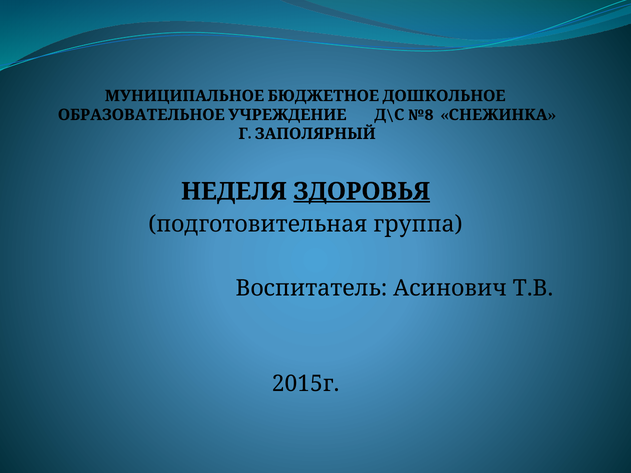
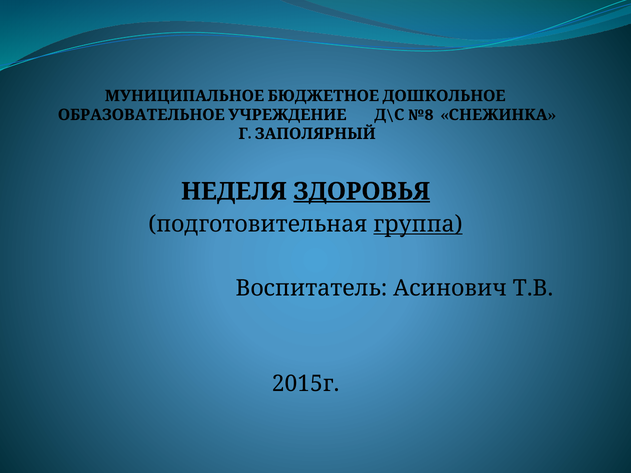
группа underline: none -> present (418, 224)
